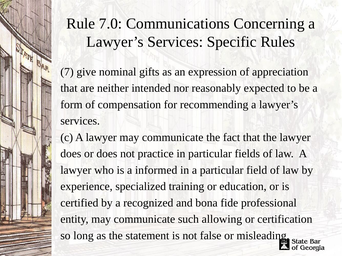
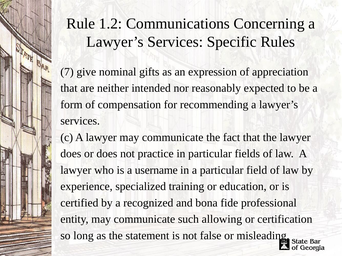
7.0: 7.0 -> 1.2 (111, 24)
informed: informed -> username (156, 170)
